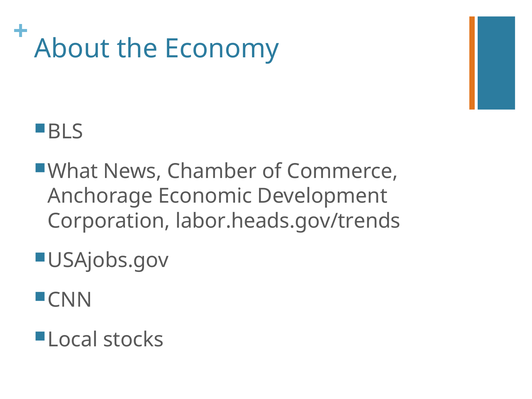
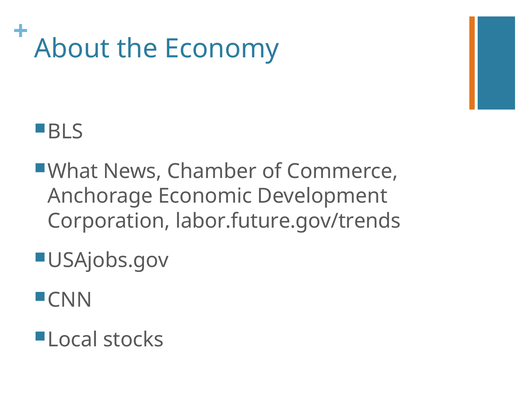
labor.heads.gov/trends: labor.heads.gov/trends -> labor.future.gov/trends (288, 221)
